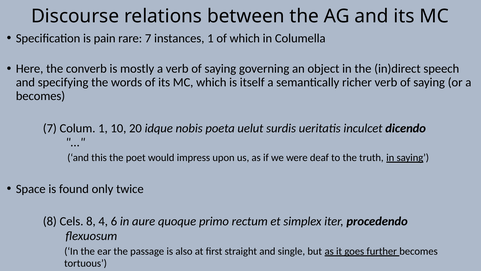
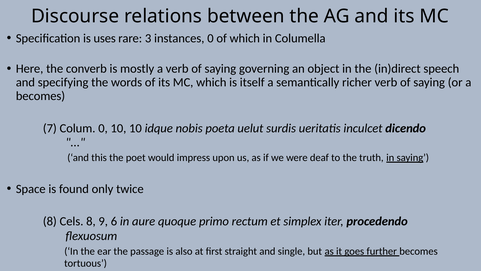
pain: pain -> uses (105, 38)
rare 7: 7 -> 3 (148, 38)
instances 1: 1 -> 0 (210, 38)
Colum 1: 1 -> 0 (103, 128)
10 20: 20 -> 10 (135, 128)
4: 4 -> 9 (103, 221)
